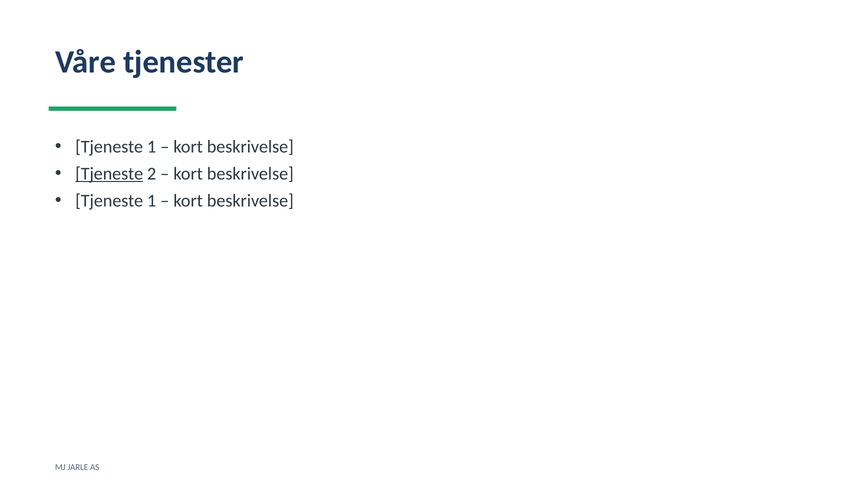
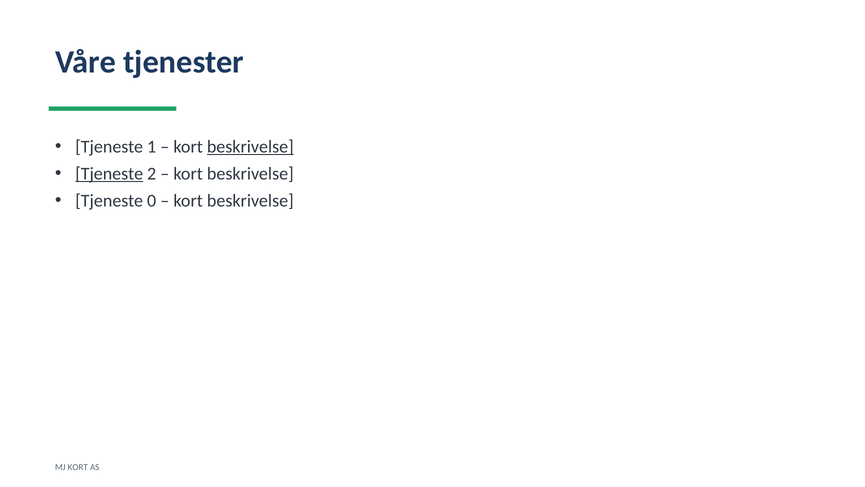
beskrivelse underline: none -> present (250, 147)
1: 1 -> 0 (152, 201)
MJ JARLE: JARLE -> KORT (78, 467)
